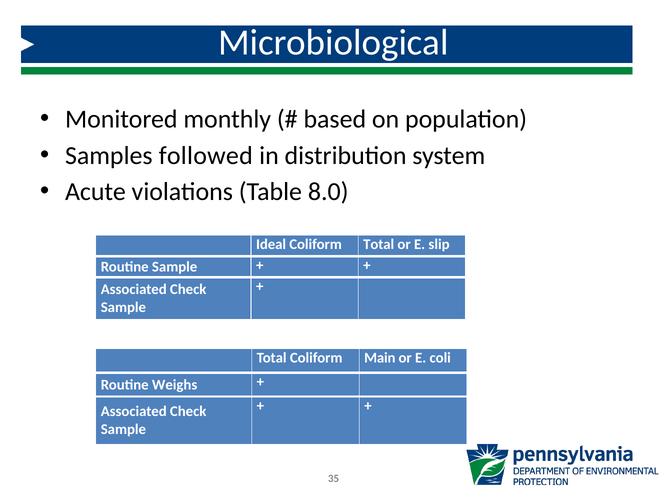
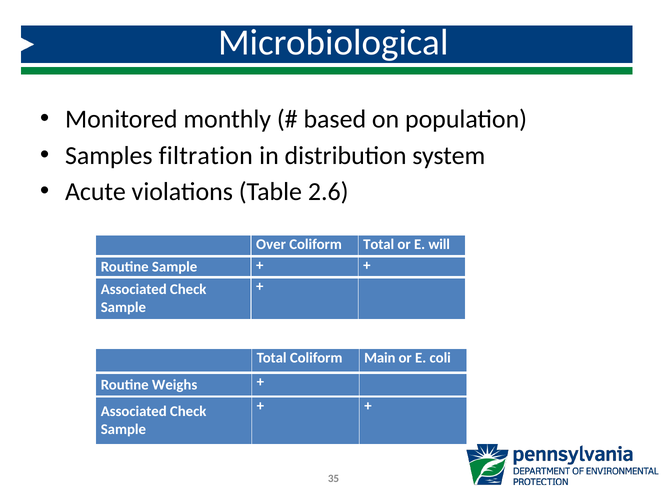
followed: followed -> filtration (206, 156)
8.0: 8.0 -> 2.6 (328, 192)
Ideal: Ideal -> Over (271, 245)
slip: slip -> will (439, 245)
